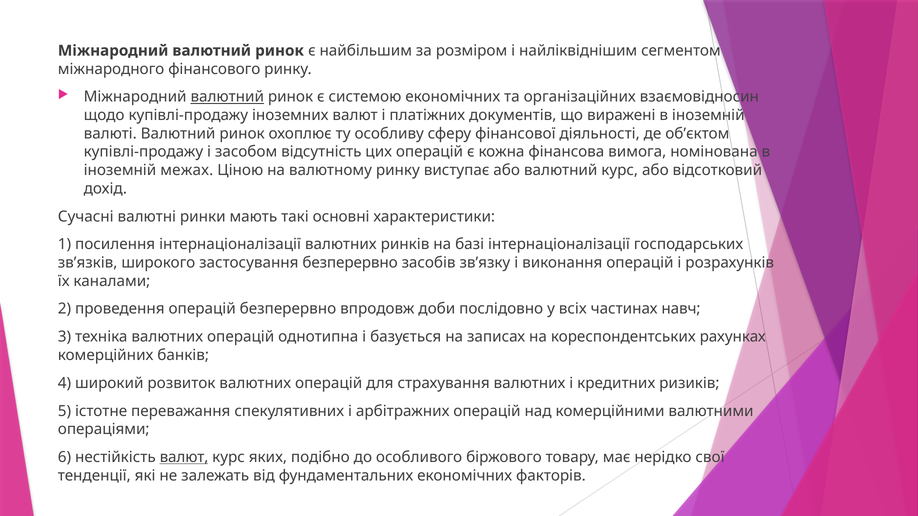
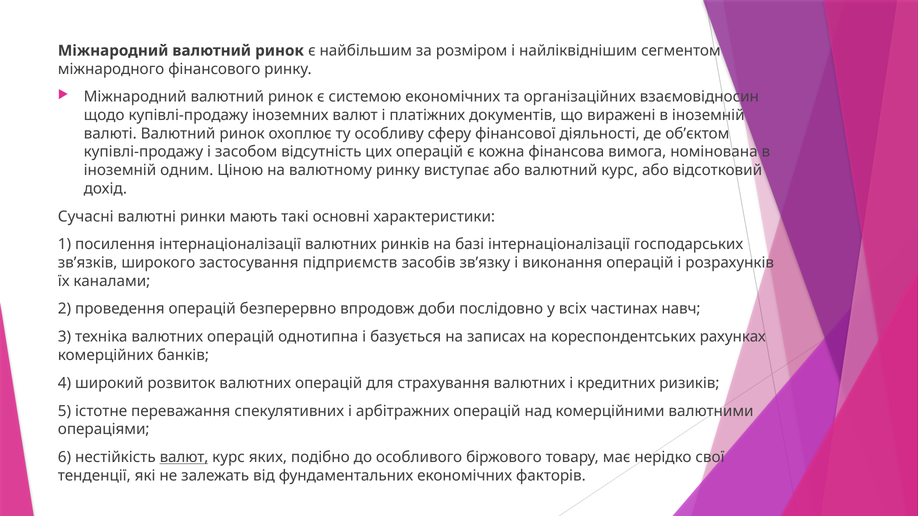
валютний underline: present -> none (227, 97)
межах: межах -> одним (187, 170)
застосування безперервно: безперервно -> підприємств (350, 263)
